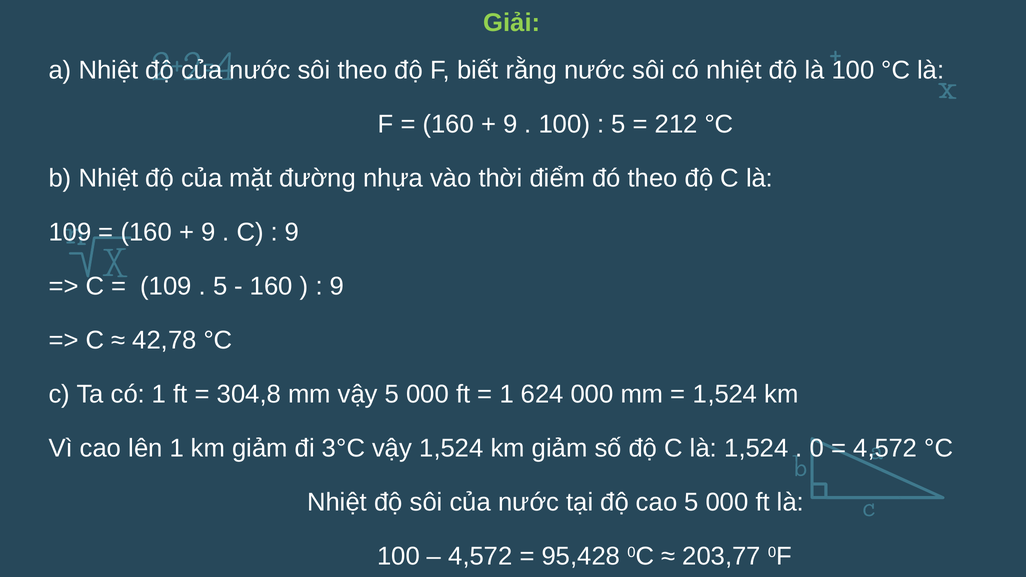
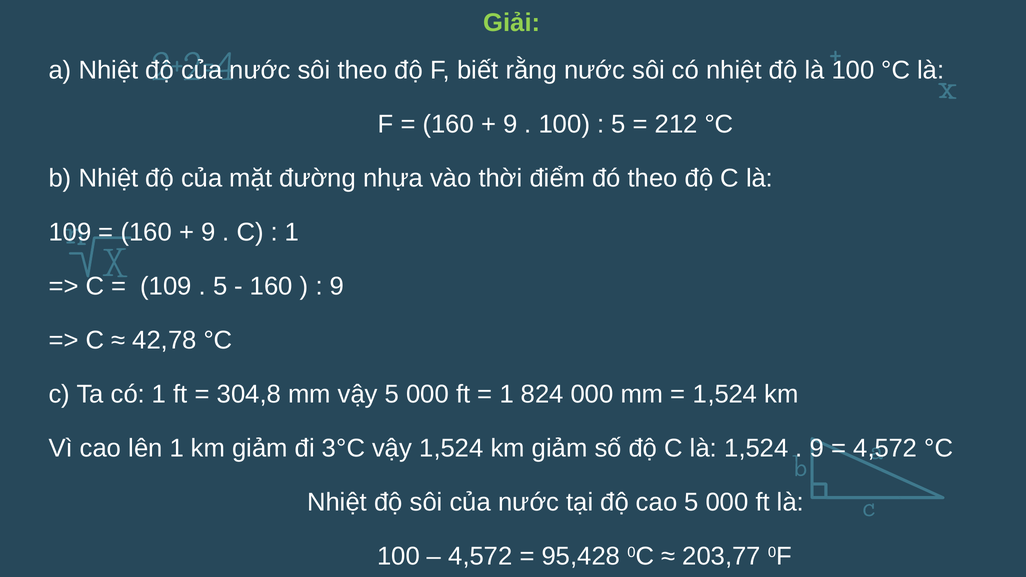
9: 9 -> 1 (292, 232)
624: 624 -> 824 (542, 394)
0: 0 -> 9 (817, 448)
